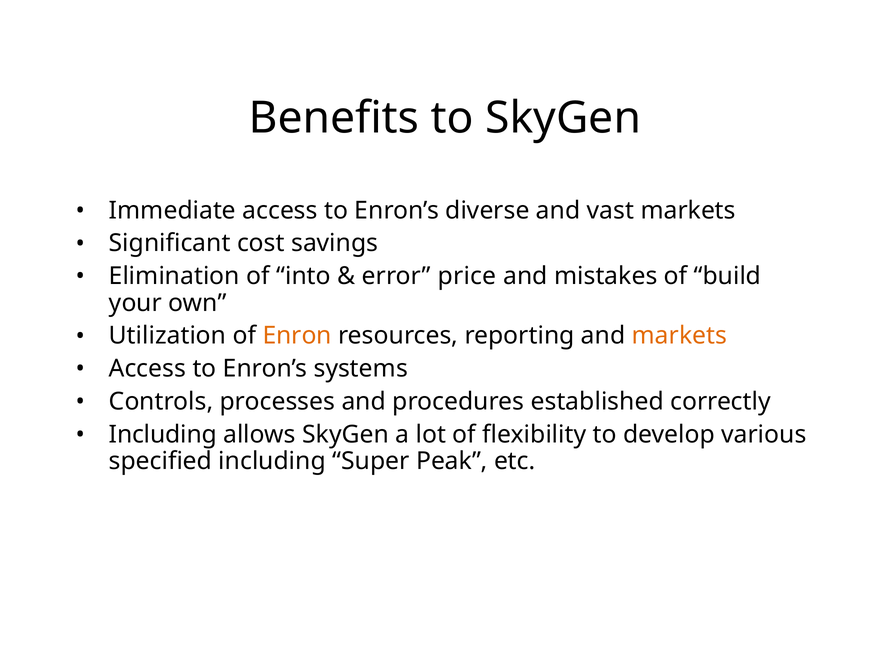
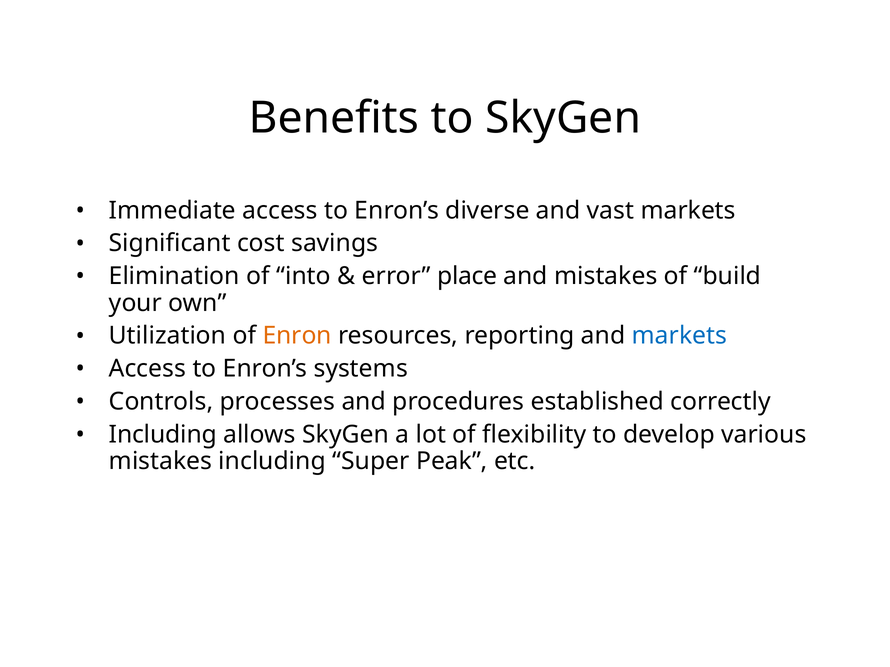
price: price -> place (467, 276)
markets colour: orange -> blue (679, 336)
specified: specified -> mistakes (160, 462)
